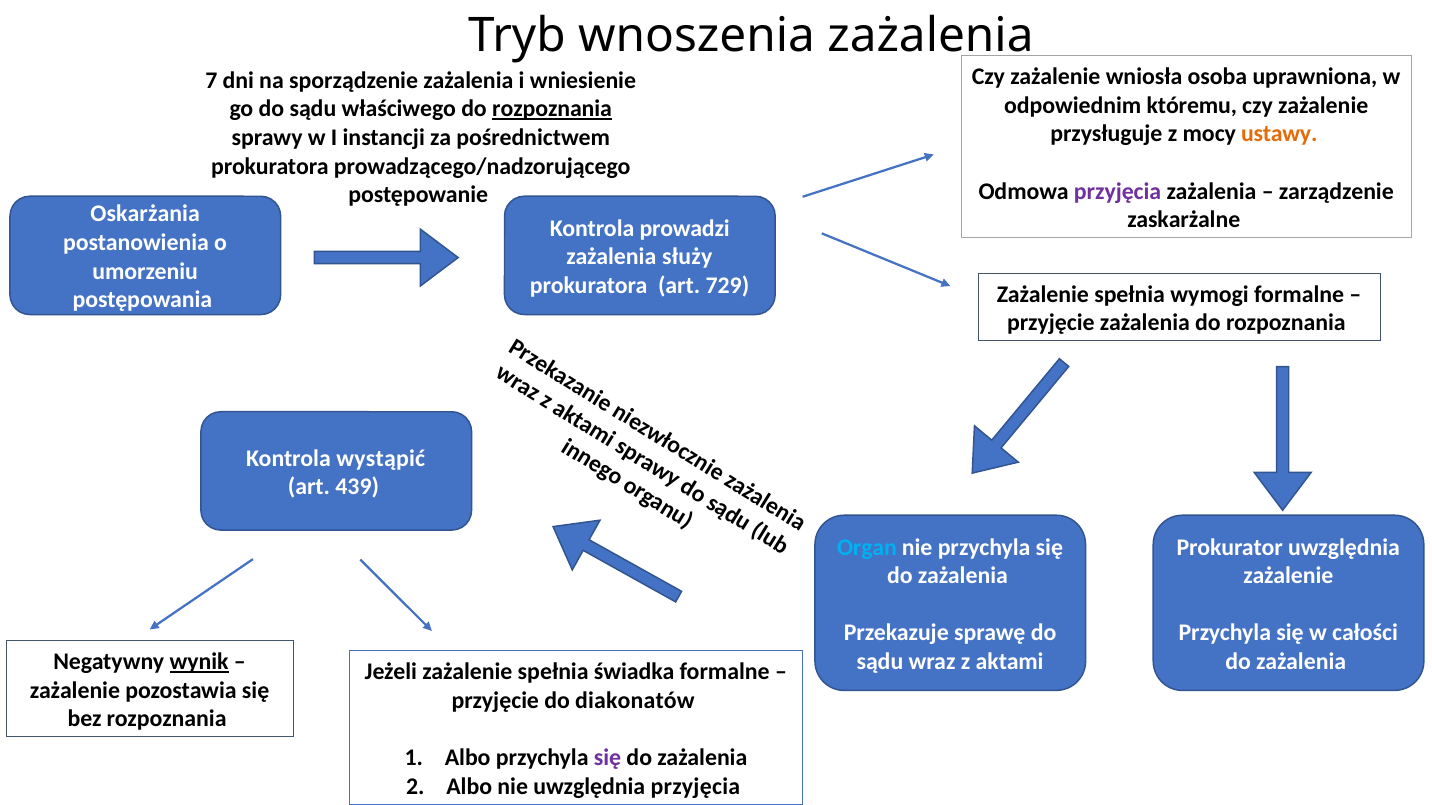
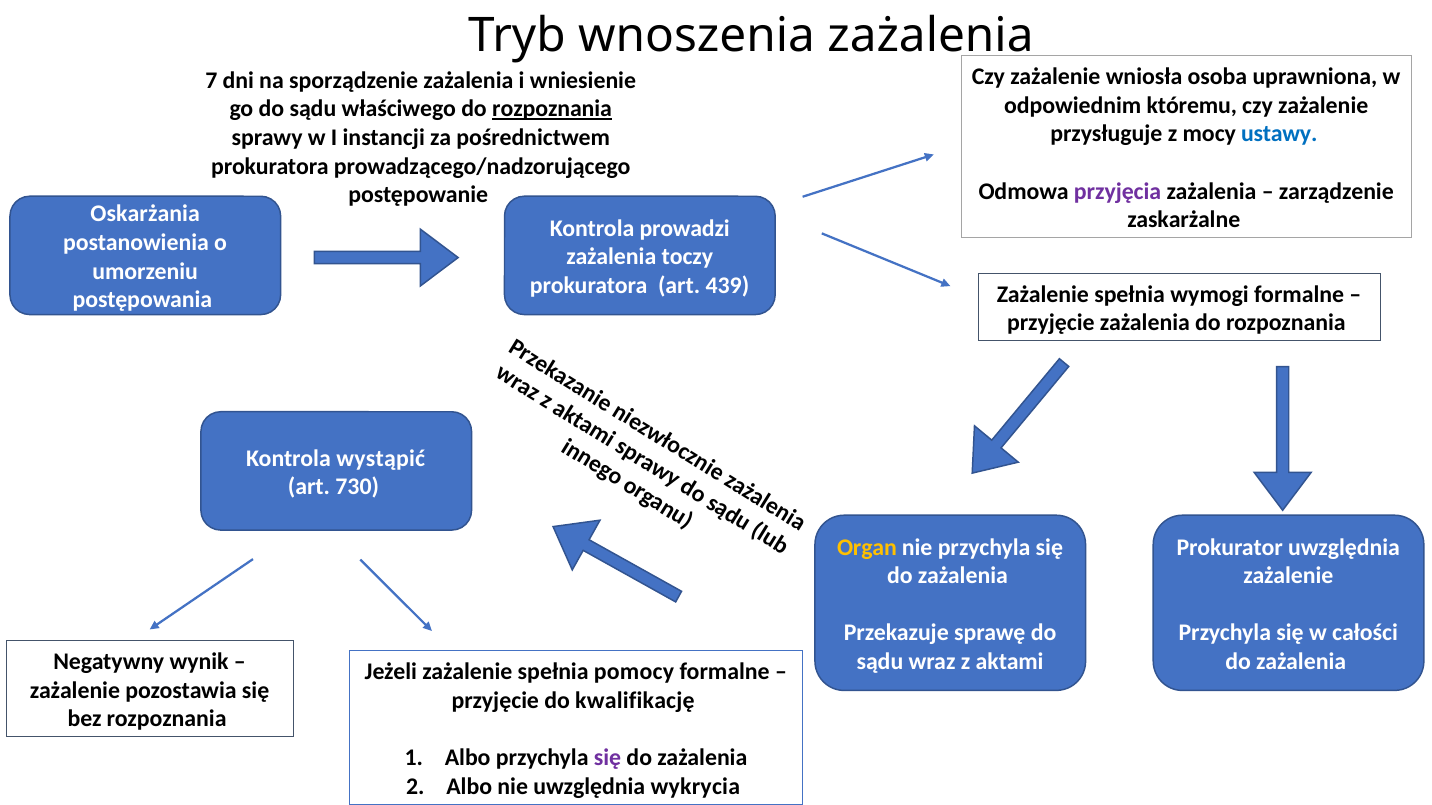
ustawy colour: orange -> blue (1279, 134)
służy: służy -> toczy (687, 257)
729: 729 -> 439 (727, 286)
439: 439 -> 730 (357, 487)
Organ colour: light blue -> yellow (867, 548)
wynik underline: present -> none (199, 662)
świadka: świadka -> pomocy (634, 672)
diakonatów: diakonatów -> kwalifikację (635, 701)
uwzględnia przyjęcia: przyjęcia -> wykrycia (695, 787)
